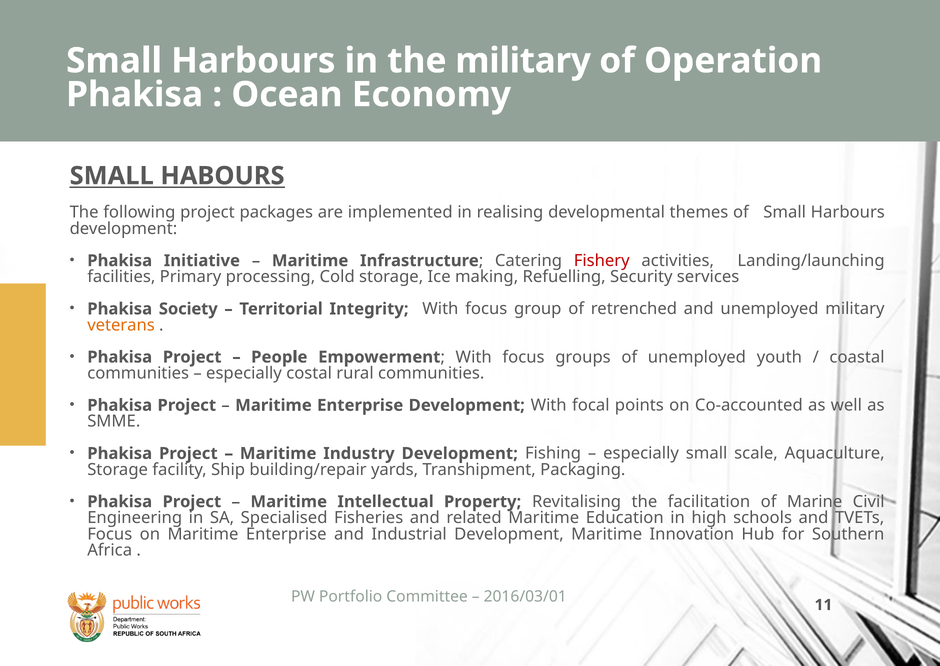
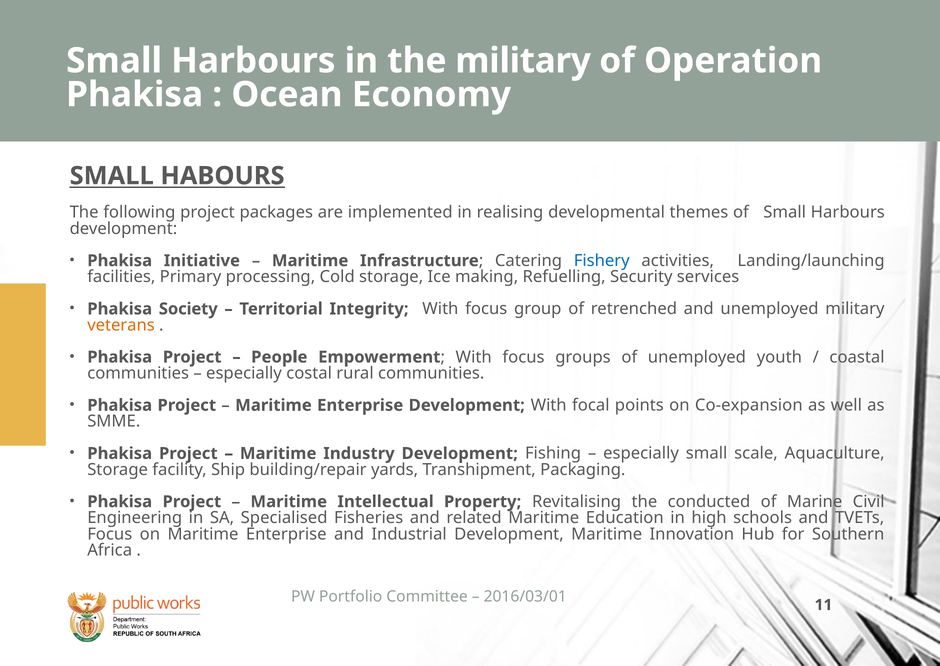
Fishery colour: red -> blue (602, 261)
Co-accounted: Co-accounted -> Co-expansion (749, 406)
facilitation: facilitation -> conducted (709, 502)
